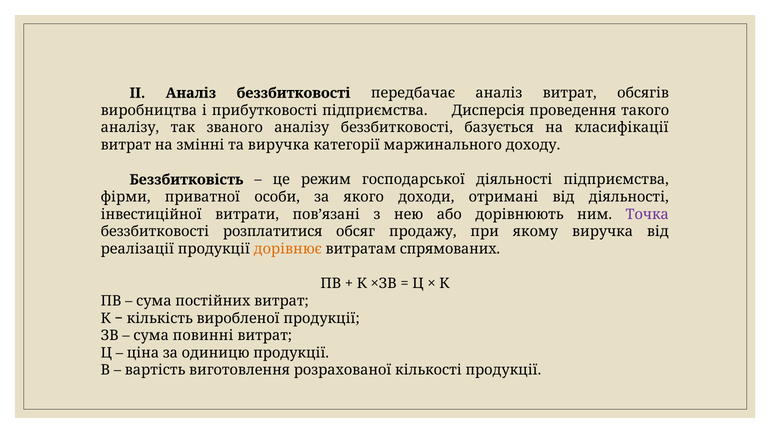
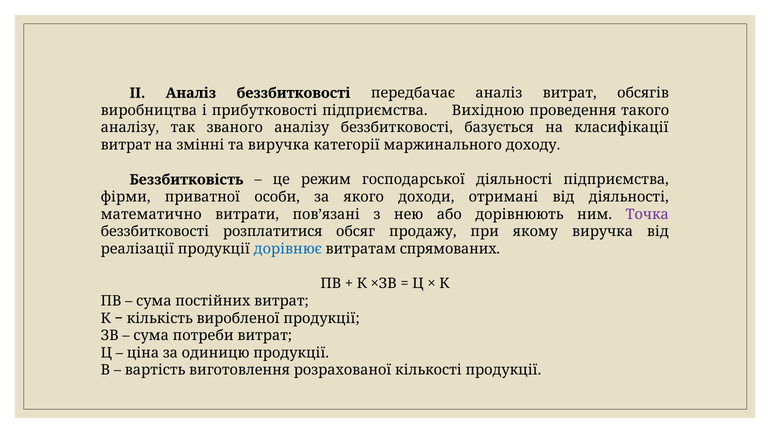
Дисперсія: Дисперсія -> Вихідною (488, 110)
інвестиційної: інвестиційної -> математично (151, 214)
дорівнює colour: orange -> blue (288, 249)
повинні: повинні -> потреби (203, 336)
